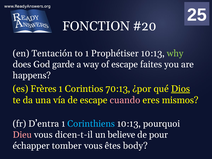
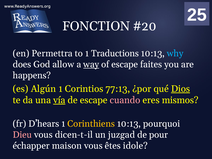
Tentación: Tentación -> Permettra (52, 53)
Prophétiser: Prophétiser -> Traductions (115, 53)
why colour: light green -> light blue (175, 53)
garde: garde -> allow (63, 64)
way underline: none -> present (91, 64)
Frères: Frères -> Algún (43, 89)
70:13: 70:13 -> 77:13 (118, 89)
vía underline: none -> present (59, 100)
D’entra: D’entra -> D’hears (44, 124)
Corinthiens colour: light blue -> yellow (91, 124)
believe: believe -> juzgad (121, 135)
tomber: tomber -> maison (67, 146)
body: body -> idole (135, 146)
